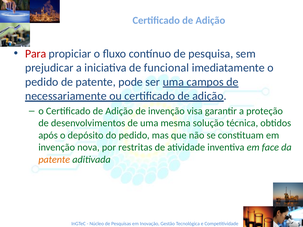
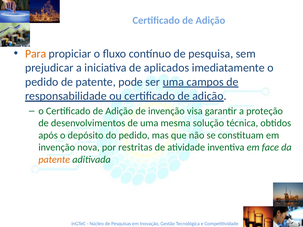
Para colour: red -> orange (36, 54)
funcional: funcional -> aplicados (167, 68)
necessariamente: necessariamente -> responsabilidade (66, 96)
